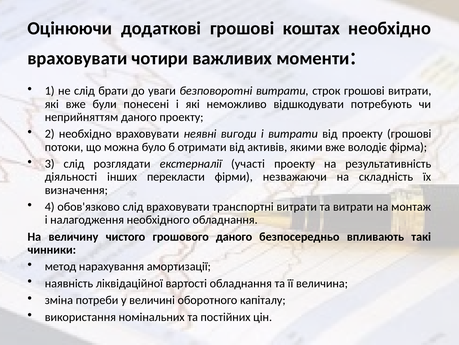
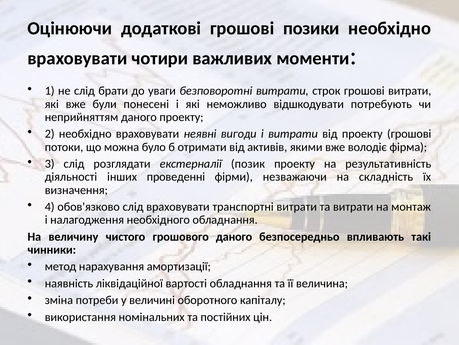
коштах: коштах -> позики (311, 28)
участі: участі -> позик (248, 163)
перекласти: перекласти -> проведенні (176, 177)
